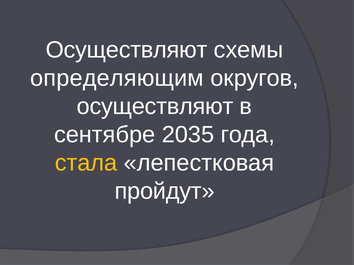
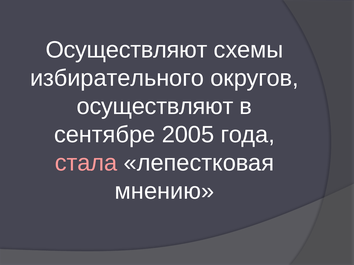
определяющим: определяющим -> избирательного (117, 78)
2035: 2035 -> 2005 (188, 135)
стала colour: yellow -> pink (86, 163)
пройдут: пройдут -> мнению (164, 192)
